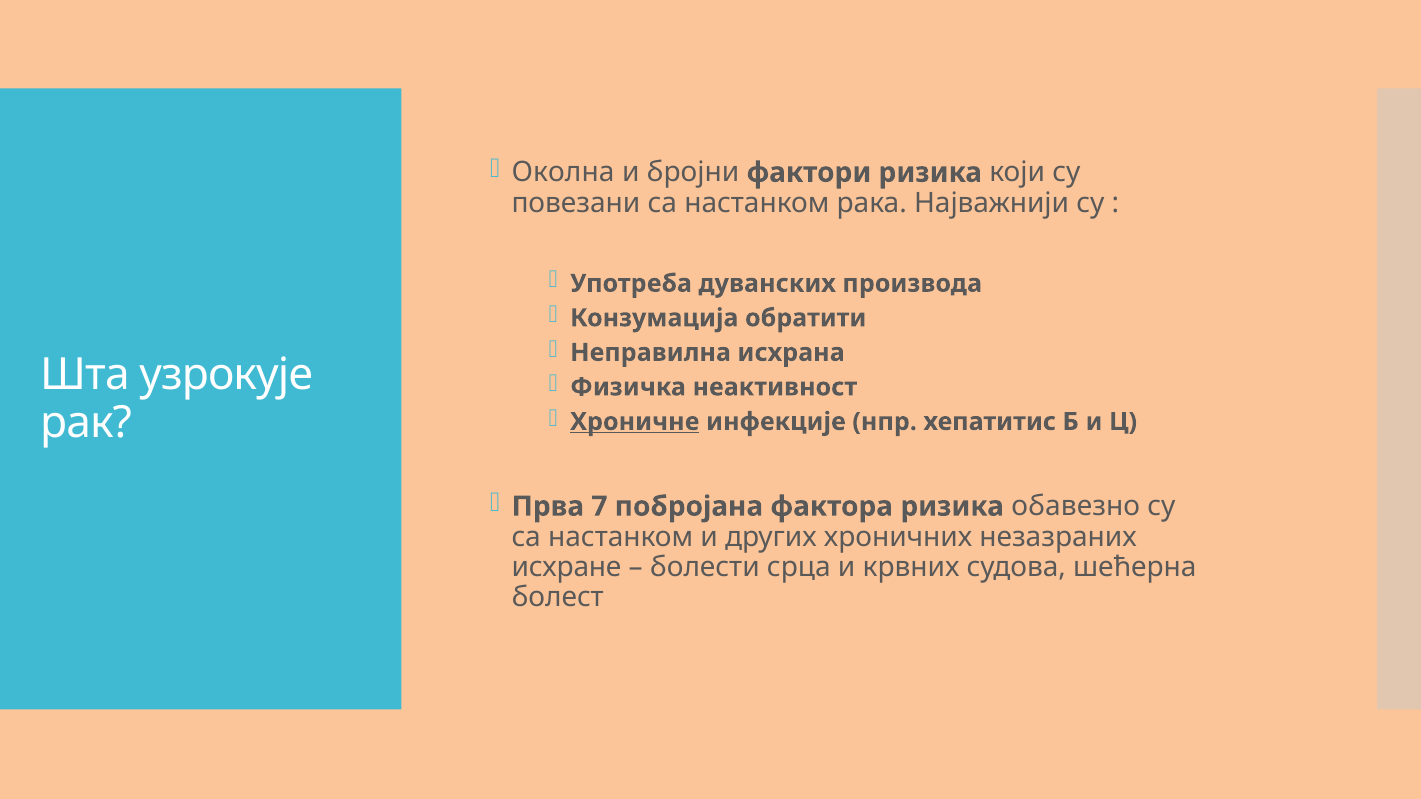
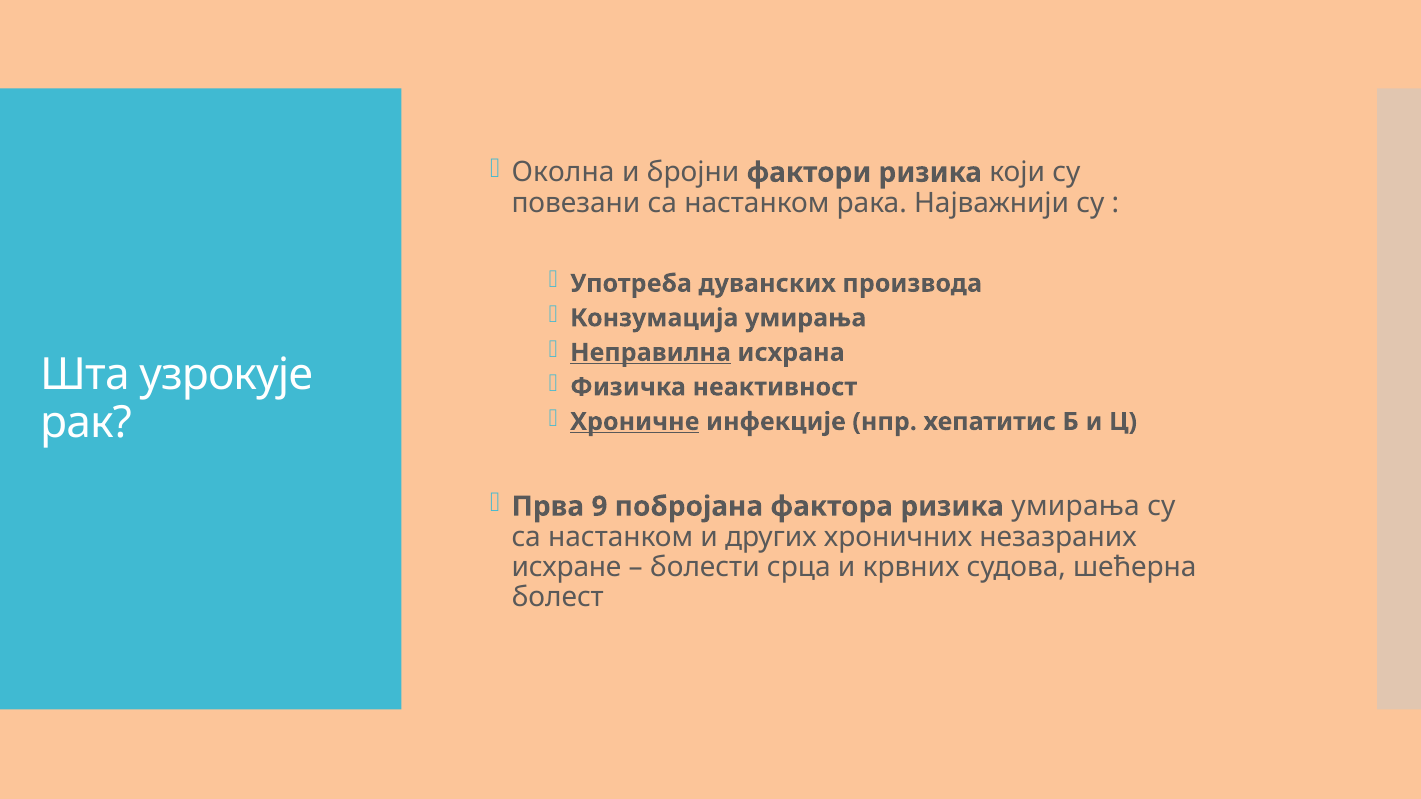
Конзумација обратити: обратити -> умирања (806, 318)
Неправилна underline: none -> present (651, 353)
7: 7 -> 9 (599, 507)
ризика обавезно: обавезно -> умирања (1076, 507)
